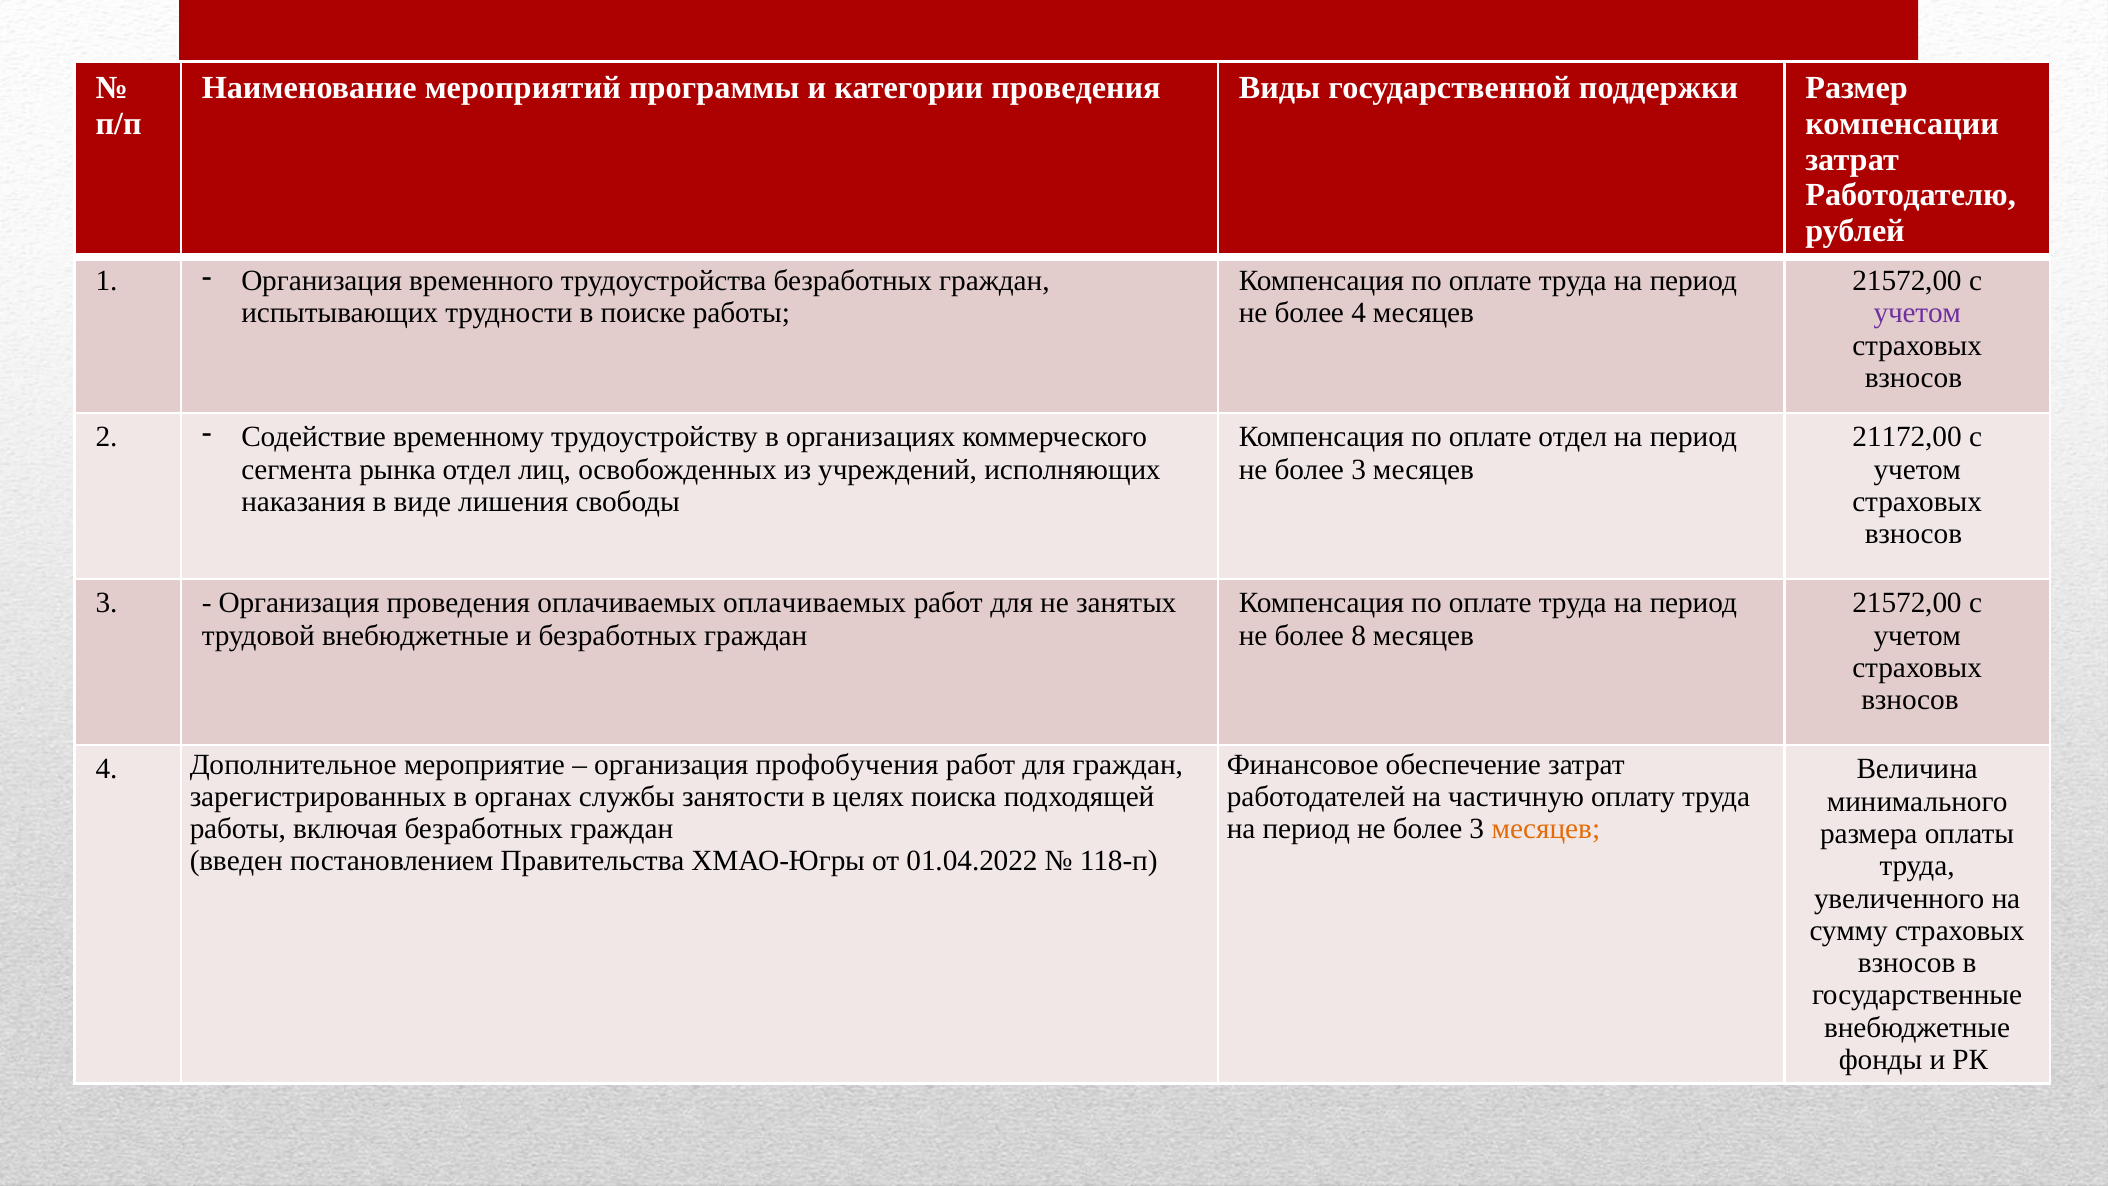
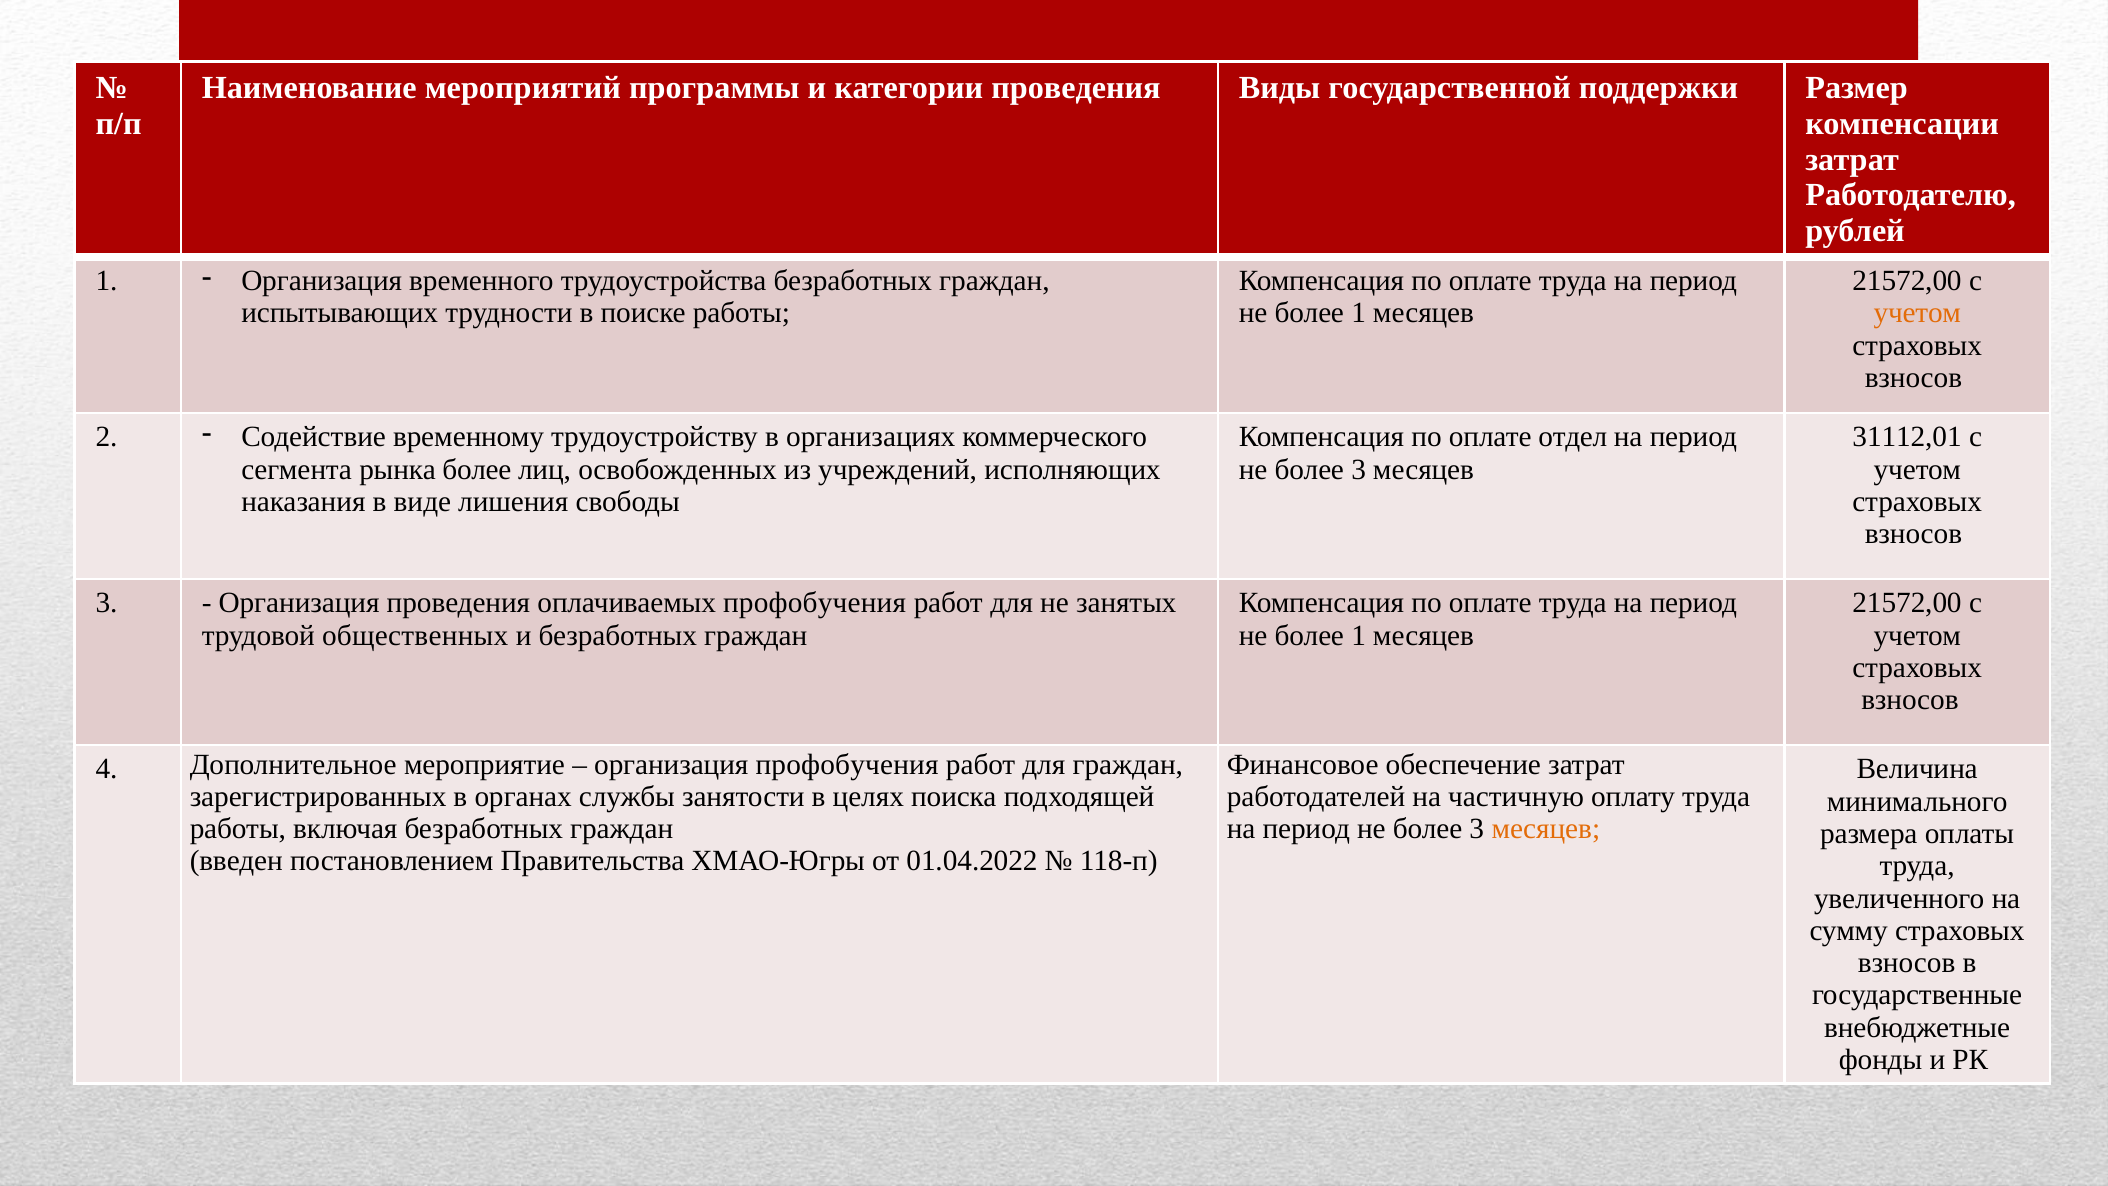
4: 4 -> 1 (1359, 313)
учетом colour: purple -> orange (1917, 313)
21172,00: 21172,00 -> 31112,01 (1907, 437)
рынка отдел: отдел -> более (477, 469)
оплачиваемых оплачиваемых: оплачиваемых -> профобучения (815, 603)
трудовой внебюджетные: внебюджетные -> общественных (415, 635)
8: 8 -> 1 (1359, 635)
